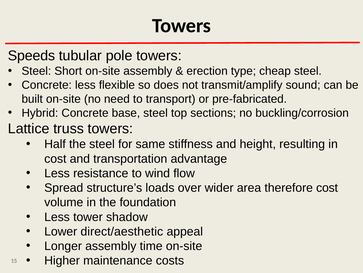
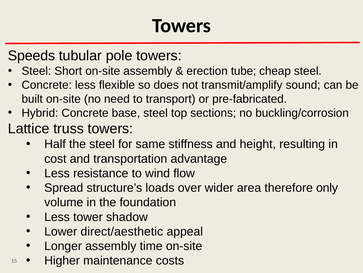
type: type -> tube (244, 71)
therefore cost: cost -> only (327, 187)
